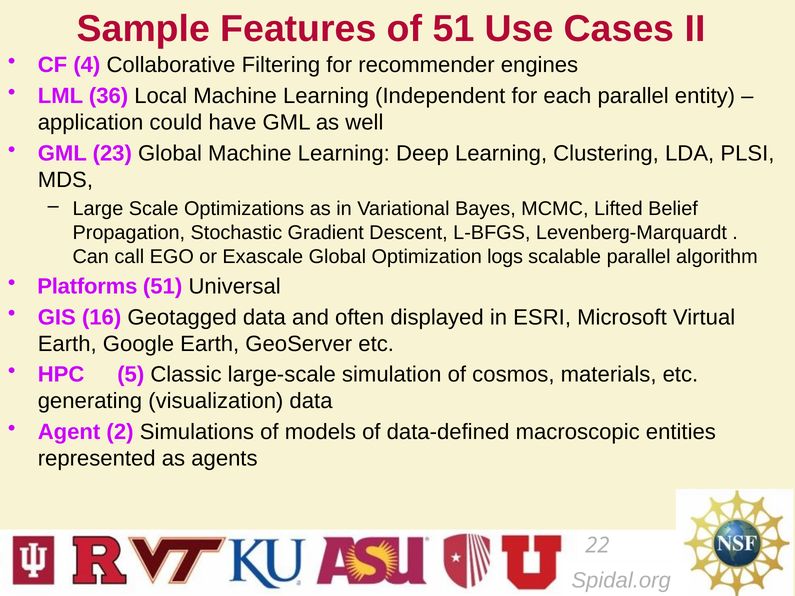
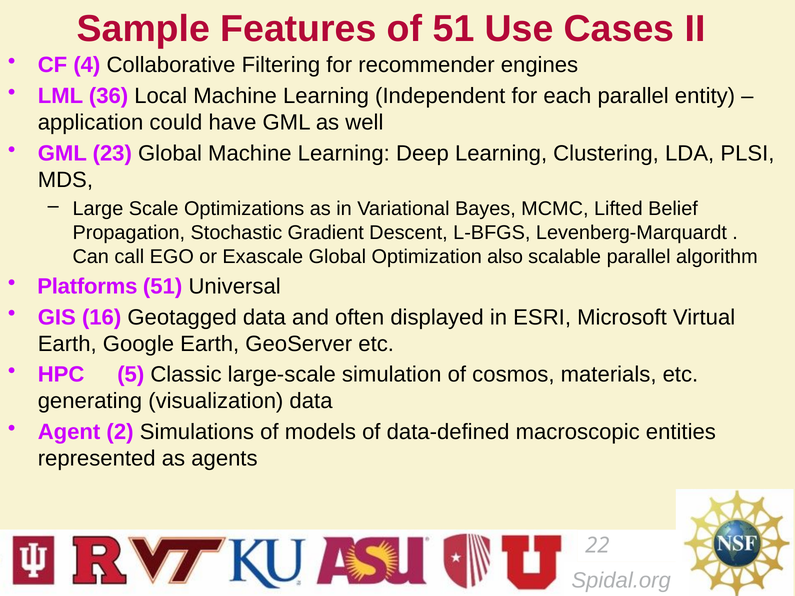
logs: logs -> also (505, 257)
